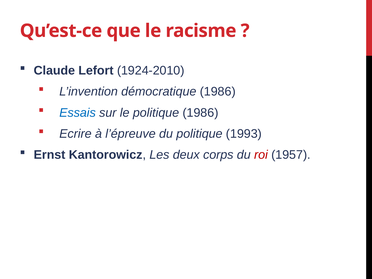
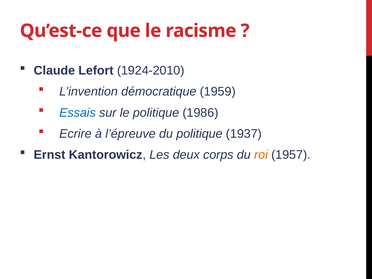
démocratique 1986: 1986 -> 1959 (218, 92)
1993: 1993 -> 1937 (244, 134)
roi colour: red -> orange (261, 155)
